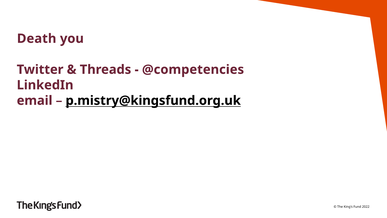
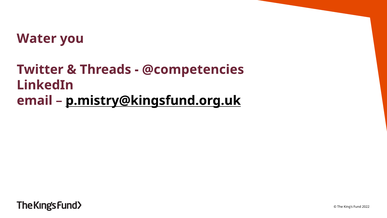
Death: Death -> Water (37, 39)
